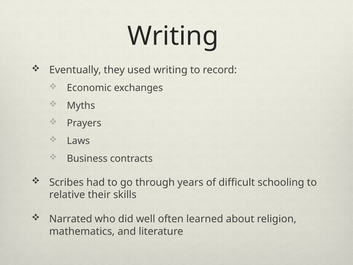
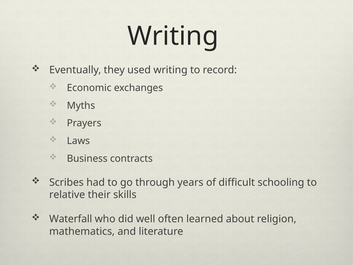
Narrated: Narrated -> Waterfall (71, 219)
